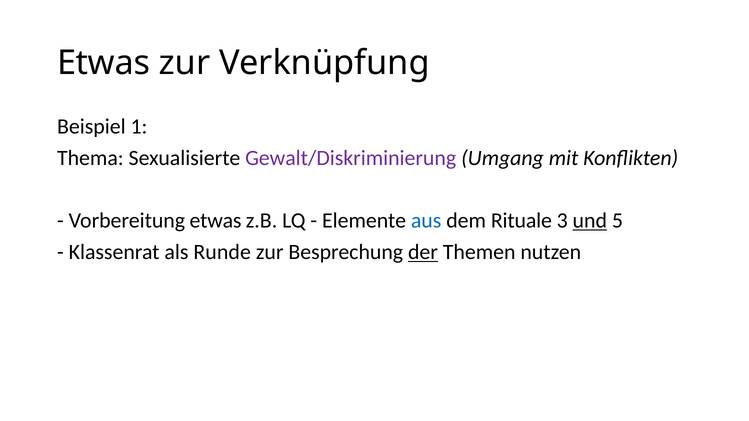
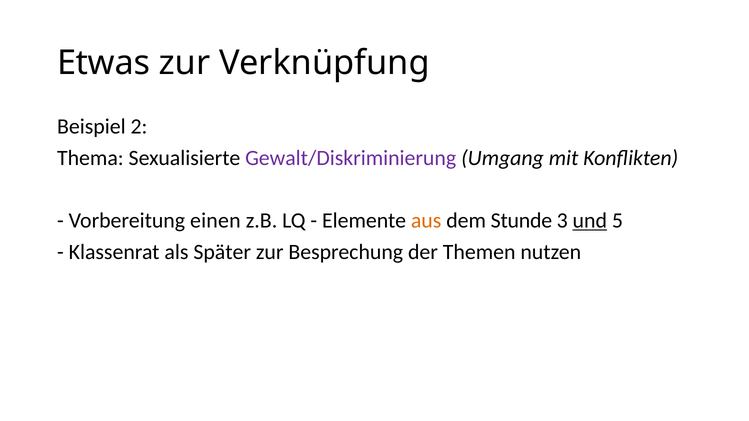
1: 1 -> 2 (139, 127)
Vorbereitung etwas: etwas -> einen (215, 221)
aus colour: blue -> orange (426, 221)
Rituale: Rituale -> Stunde (521, 221)
Runde: Runde -> Später (222, 252)
der underline: present -> none (423, 252)
